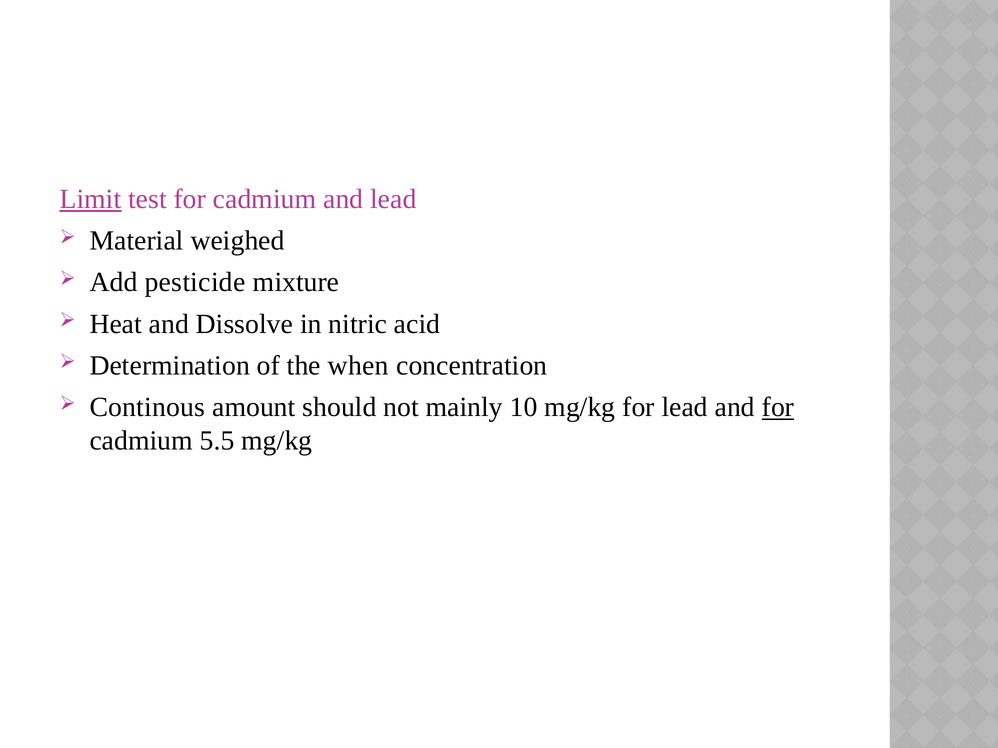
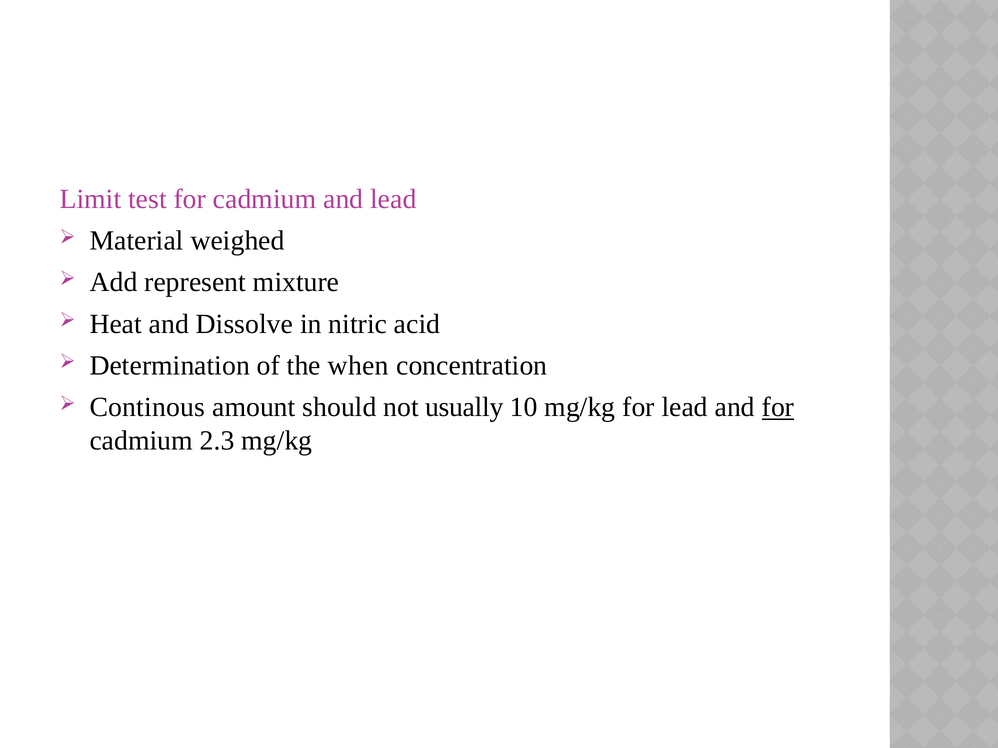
Limit underline: present -> none (90, 199)
pesticide: pesticide -> represent (195, 283)
mainly: mainly -> usually (464, 407)
5.5: 5.5 -> 2.3 (217, 441)
